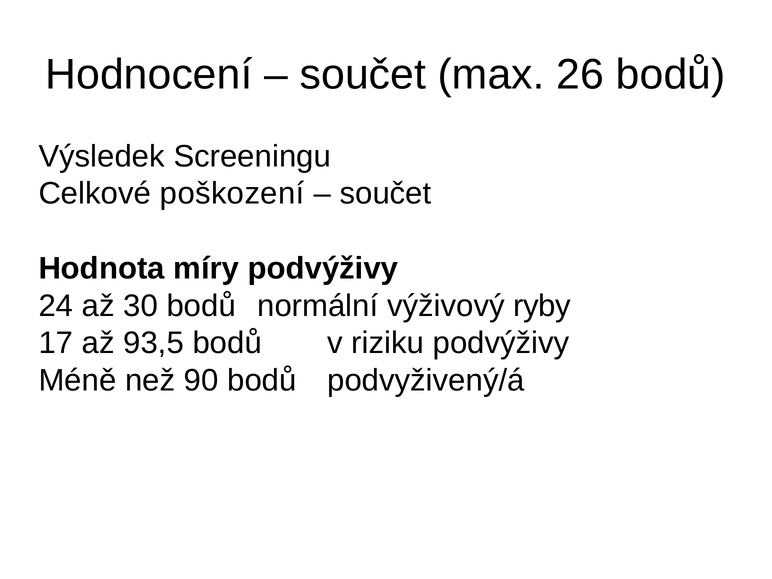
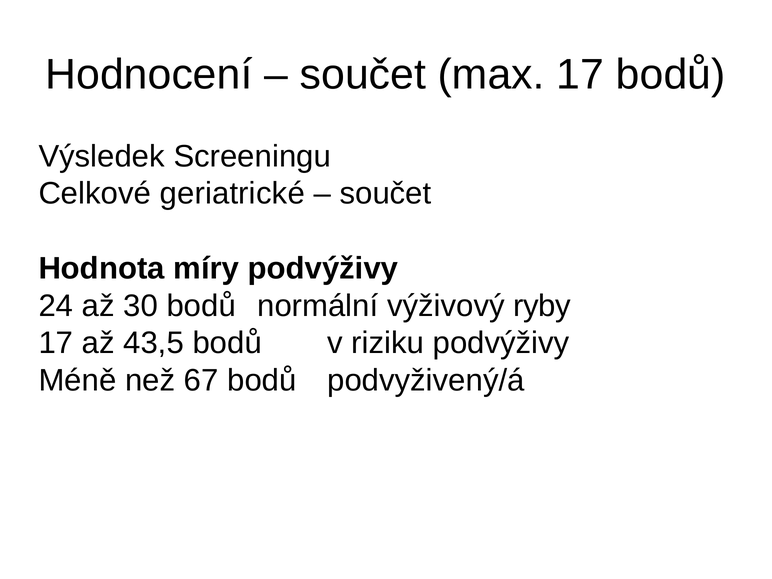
max 26: 26 -> 17 (580, 74)
poškození: poškození -> geriatrické (232, 194)
93,5: 93,5 -> 43,5 (154, 343)
90: 90 -> 67 (201, 380)
